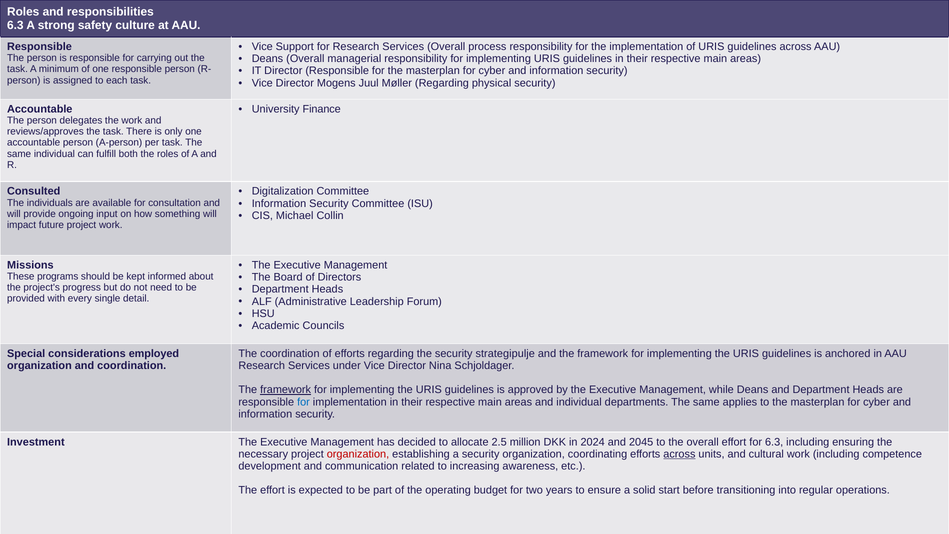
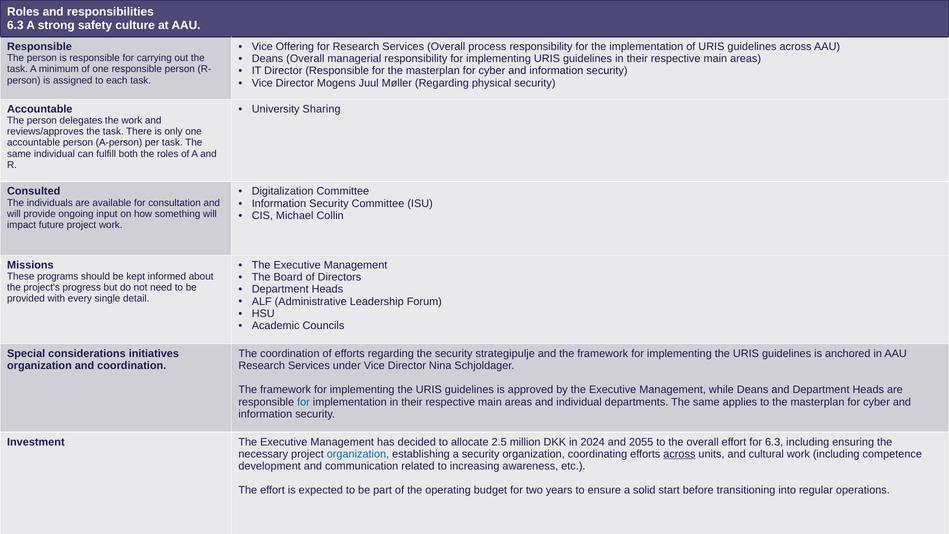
Support: Support -> Offering (295, 47)
Finance: Finance -> Sharing (322, 109)
employed: employed -> initiatives (154, 353)
framework underline: present -> none (286, 390)
2045: 2045 -> 2055 (641, 442)
organization colour: red -> blue (358, 454)
